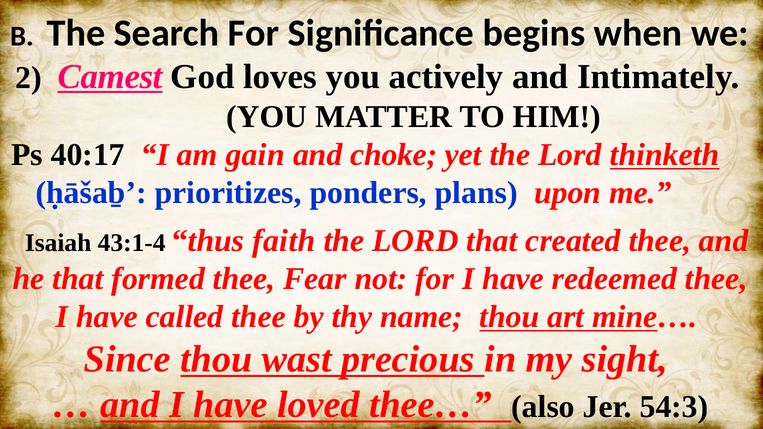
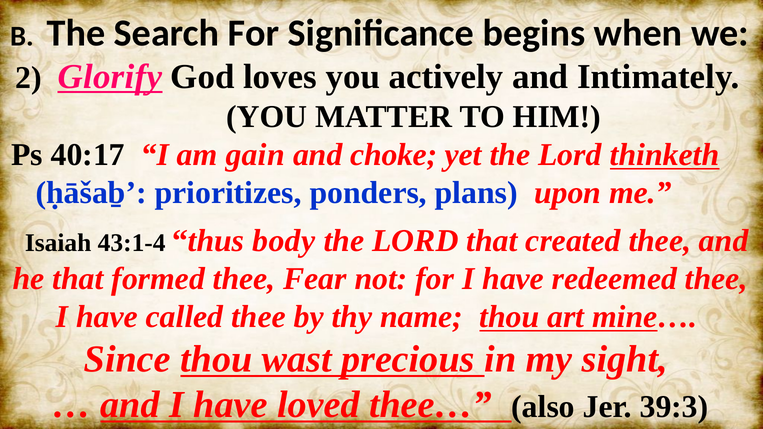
Camest: Camest -> Glorify (110, 77)
faith: faith -> body (284, 241)
54:3: 54:3 -> 39:3 (674, 407)
